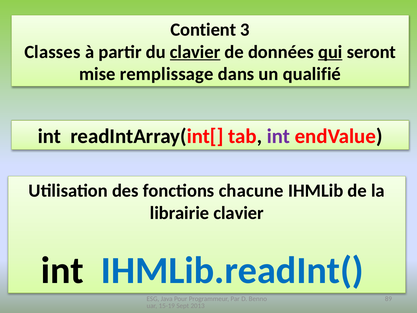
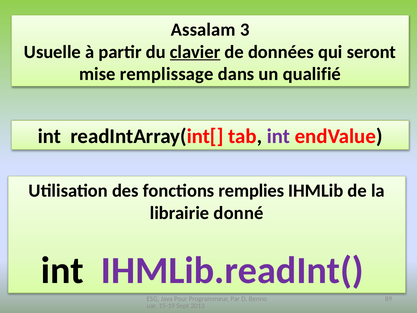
Contient: Contient -> Assalam (203, 30)
Classes: Classes -> Usuelle (52, 52)
qui underline: present -> none (330, 52)
chacune: chacune -> remplies (251, 191)
librairie clavier: clavier -> donné (239, 213)
IHMLib.readInt( colour: blue -> purple (232, 270)
